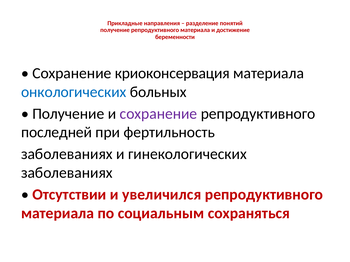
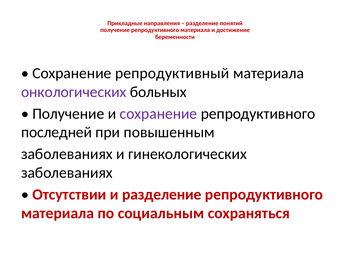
криоконсервация: криоконсервация -> репродуктивный (172, 73)
онкологических colour: blue -> purple (74, 92)
фертильность: фертильность -> повышенным (169, 133)
и увеличился: увеличился -> разделение (162, 195)
